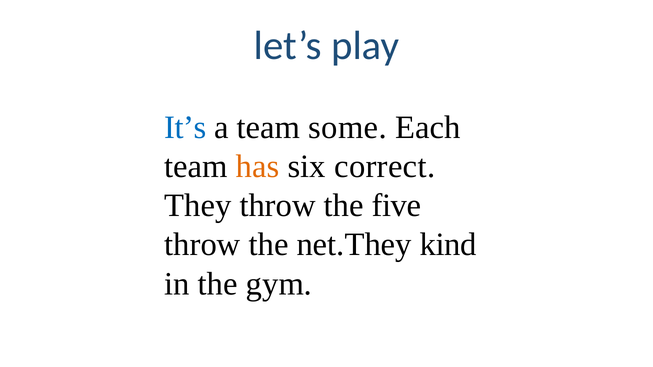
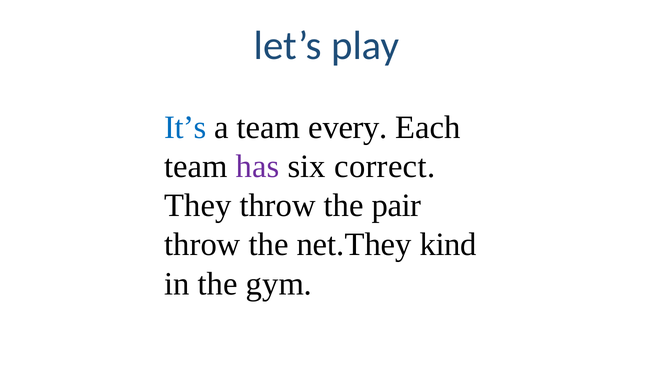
some: some -> every (348, 127)
has colour: orange -> purple (258, 167)
five: five -> pair (396, 206)
